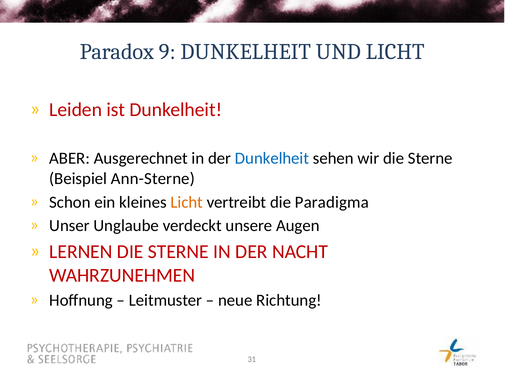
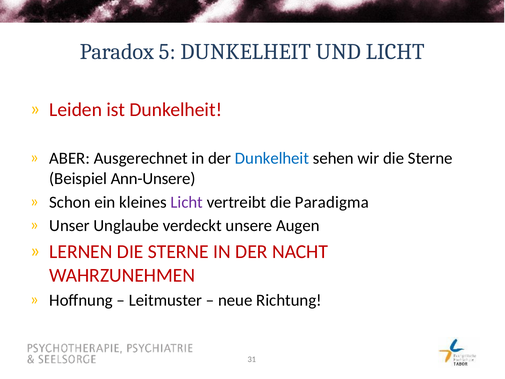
9: 9 -> 5 (167, 52)
Ann-Sterne: Ann-Sterne -> Ann-Unsere (153, 178)
Licht colour: orange -> purple (187, 202)
